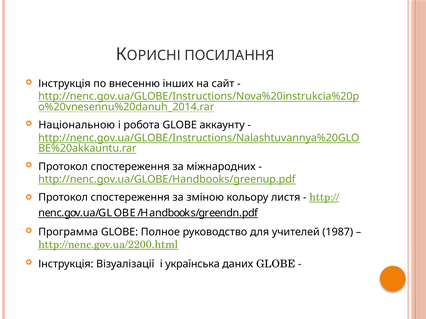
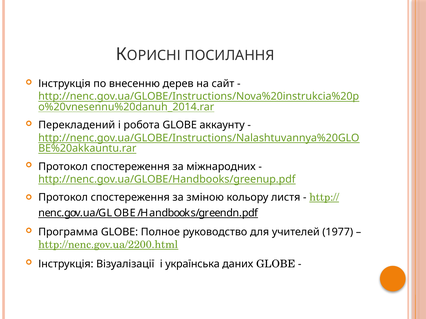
інших: інших -> дерев (178, 84)
Національною: Національною -> Перекладений (77, 125)
1987: 1987 -> 1977 (338, 232)
